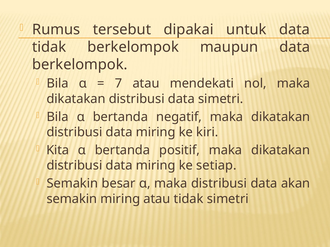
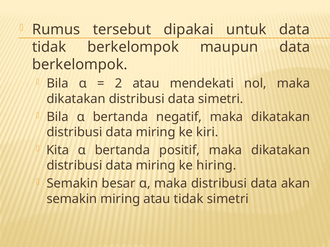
7: 7 -> 2 (119, 84)
setiap: setiap -> hiring (216, 166)
